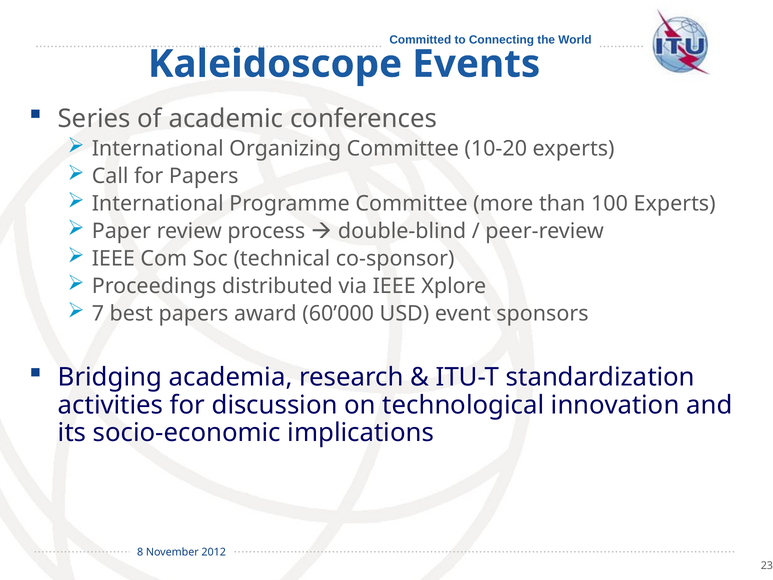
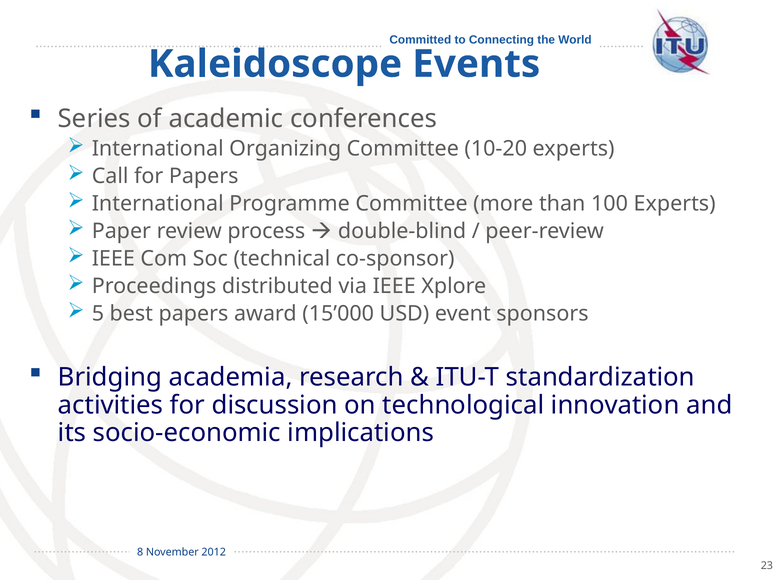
7: 7 -> 5 (98, 314)
60’000: 60’000 -> 15’000 (338, 314)
